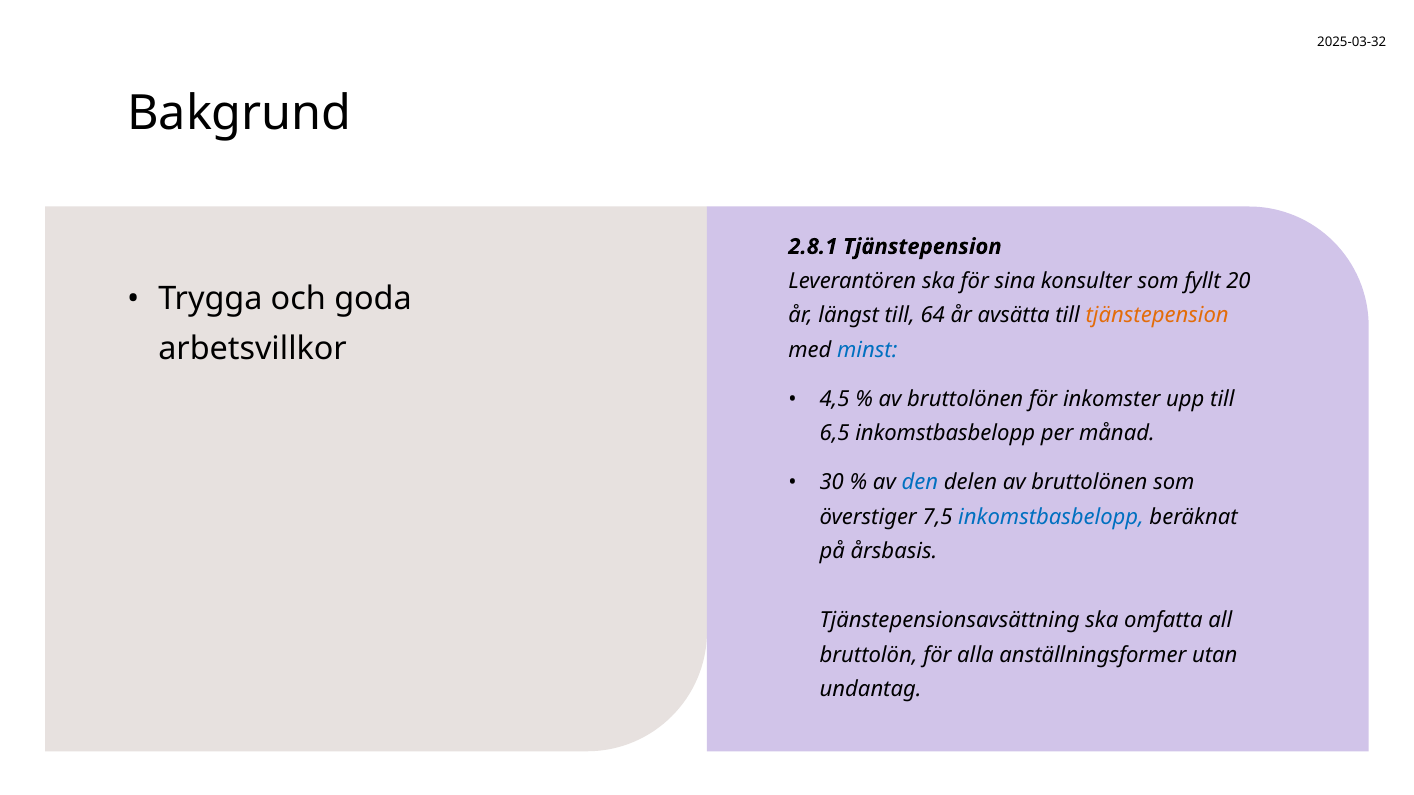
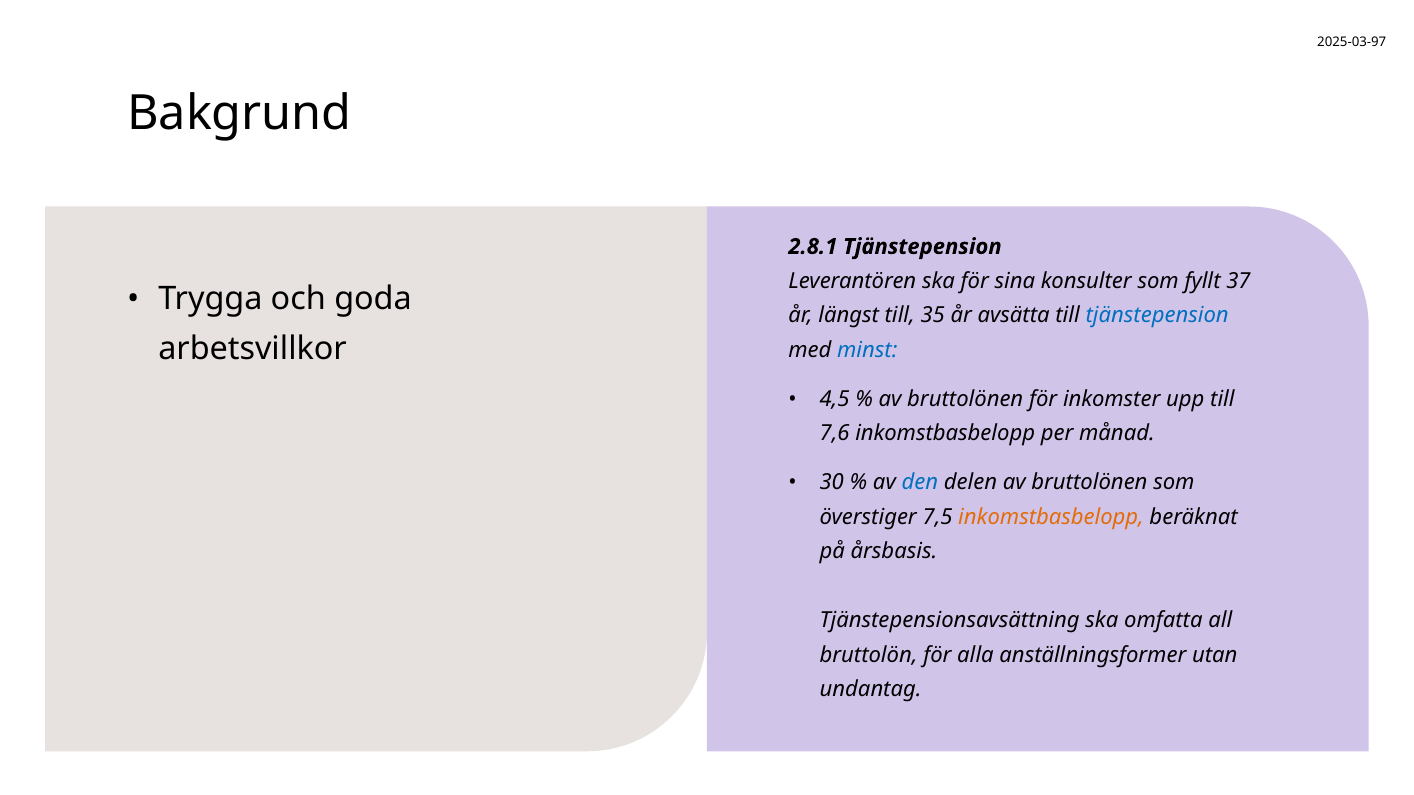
2025-03-32: 2025-03-32 -> 2025-03-97 (1352, 43)
20: 20 -> 37 (1238, 281)
64: 64 -> 35 (933, 316)
tjänstepension colour: orange -> blue (1157, 316)
6,5: 6,5 -> 7,6 (835, 434)
inkomstbasbelopp colour: blue -> orange (1051, 517)
